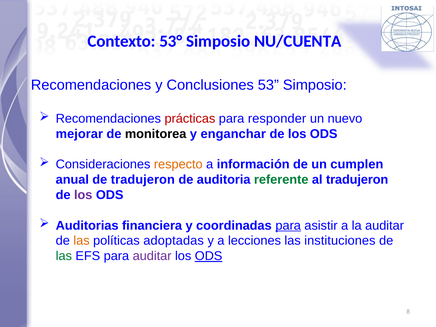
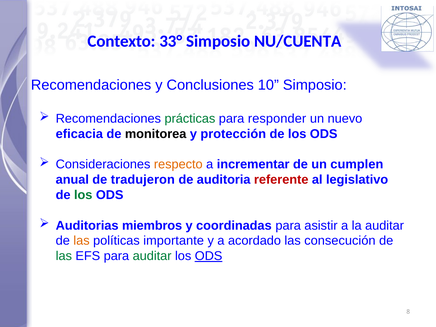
53°: 53° -> 33° (171, 41)
53: 53 -> 10 (268, 85)
prácticas colour: red -> green (190, 119)
mejorar: mejorar -> eficacia (79, 134)
enganchar: enganchar -> protección (233, 134)
información: información -> incrementar (253, 164)
referente colour: green -> red (281, 180)
al tradujeron: tradujeron -> legislativo (357, 180)
los colour: purple -> green (83, 195)
financiera: financiera -> miembros (152, 226)
para underline: present -> none (288, 226)
adoptadas: adoptadas -> importante (174, 241)
lecciones: lecciones -> acordado (254, 241)
instituciones: instituciones -> consecución (340, 241)
auditar colour: purple -> green (152, 256)
